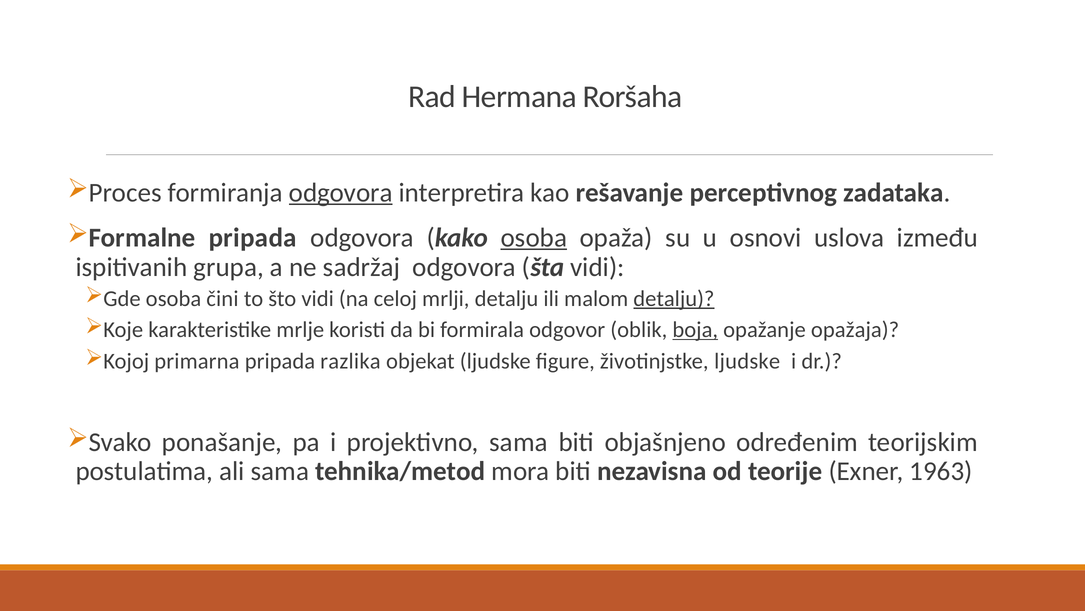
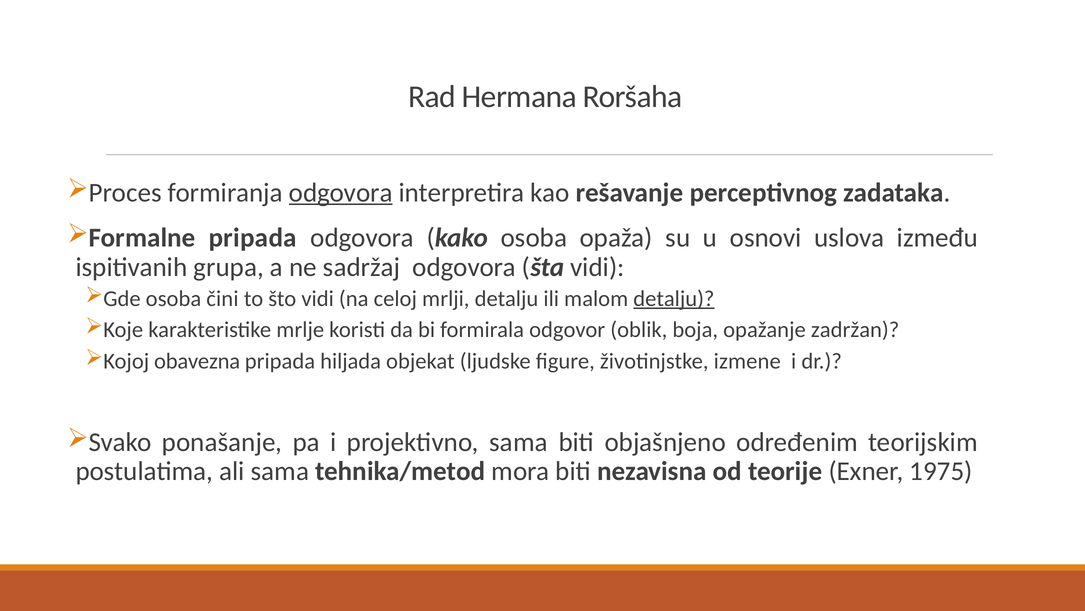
osoba underline: present -> none (534, 237)
boja underline: present -> none (695, 329)
opažaja: opažaja -> zadržan (855, 329)
primarna: primarna -> obavezna (197, 361)
razlika: razlika -> hiljada (351, 361)
životinjstke ljudske: ljudske -> izmene (747, 361)
1963: 1963 -> 1975 (941, 471)
